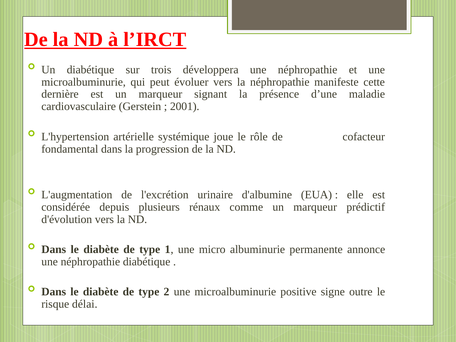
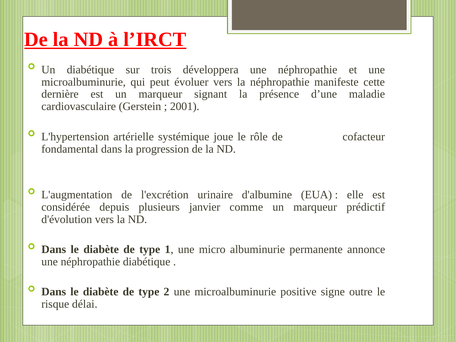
rénaux: rénaux -> janvier (205, 207)
